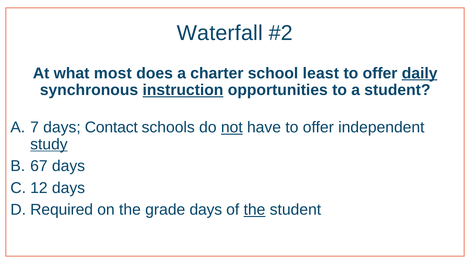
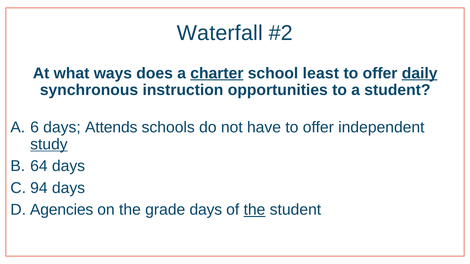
most: most -> ways (113, 73)
charter underline: none -> present (217, 73)
instruction underline: present -> none (183, 90)
7: 7 -> 6 (35, 128)
Contact: Contact -> Attends (111, 128)
not underline: present -> none (232, 128)
67: 67 -> 64 (39, 166)
12: 12 -> 94 (39, 188)
Required: Required -> Agencies (62, 210)
